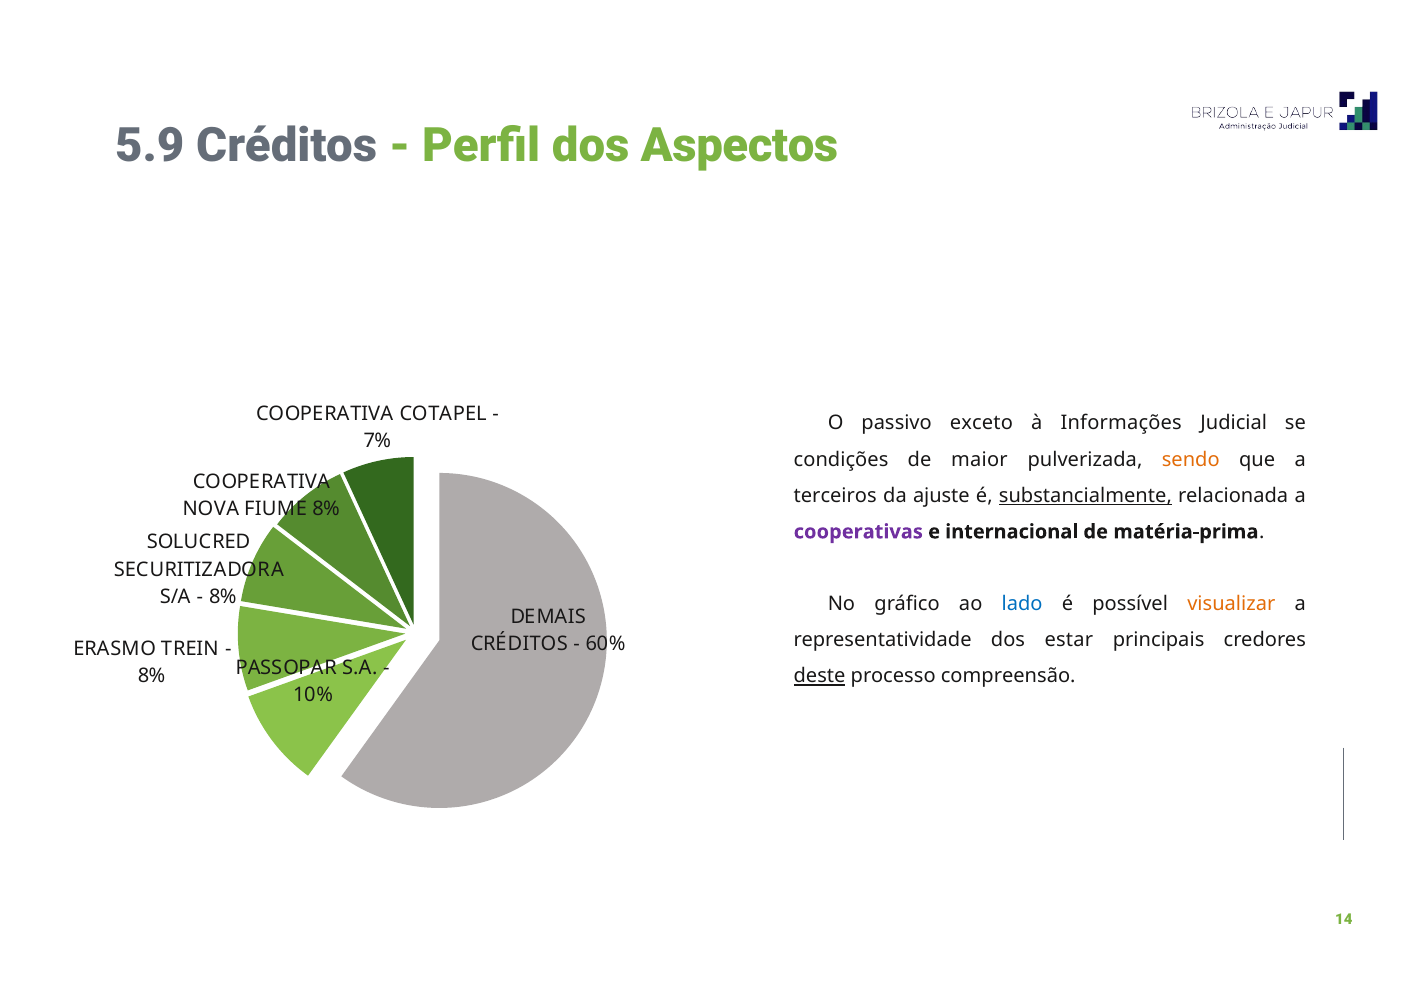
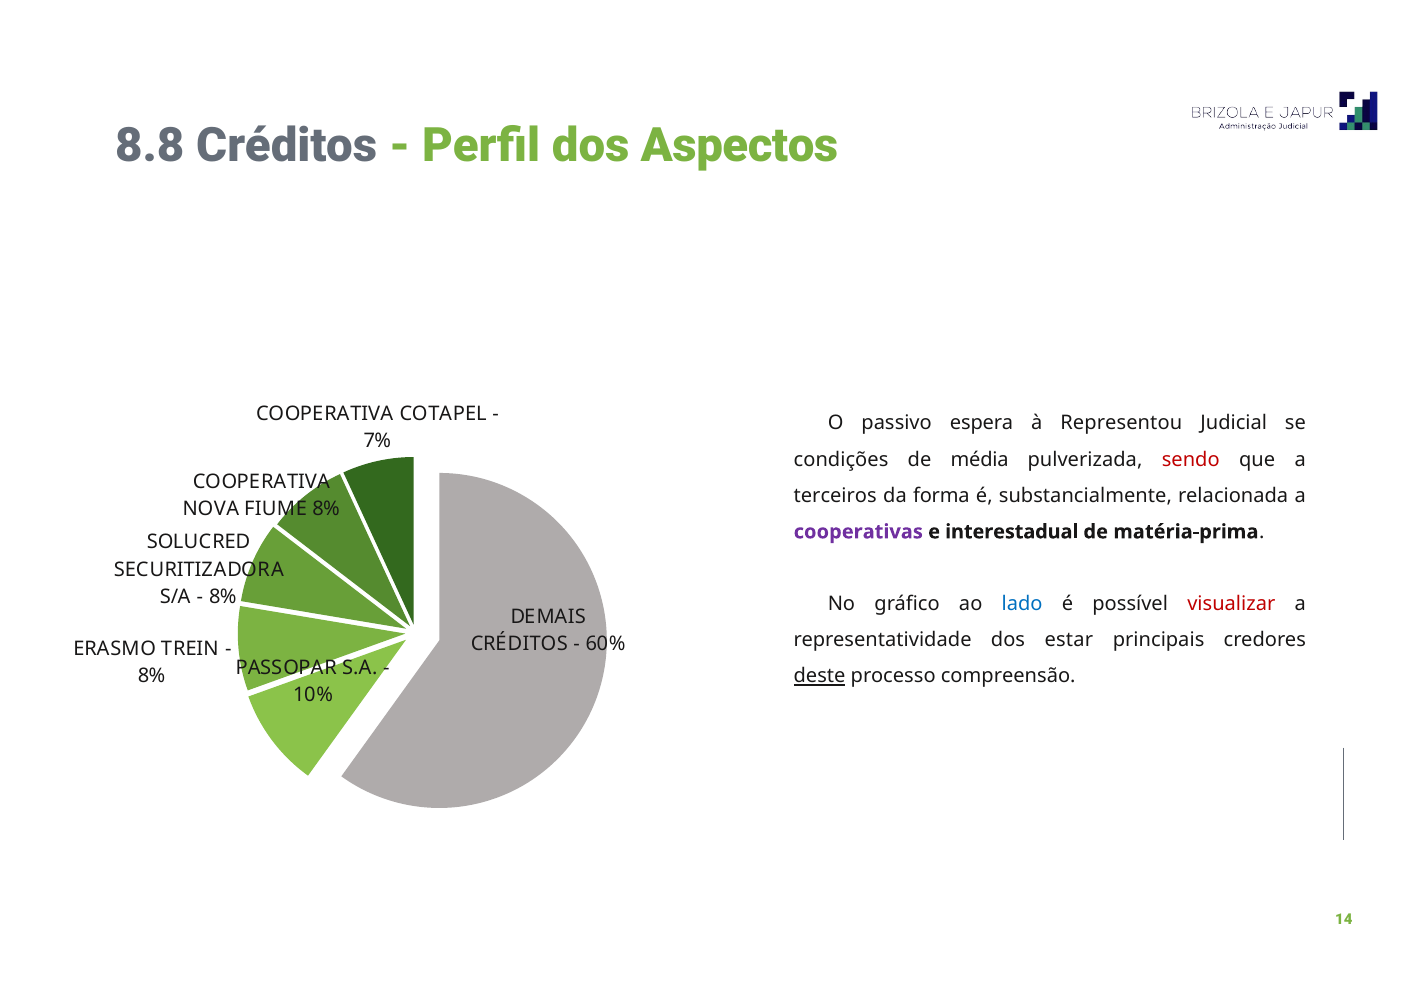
5.9: 5.9 -> 8.8 (150, 145)
exceto: exceto -> espera (982, 423)
Informações: Informações -> Representou (1121, 423)
maior: maior -> média (980, 460)
sendo colour: orange -> red (1191, 460)
ajuste: ajuste -> forma (941, 496)
substancialmente underline: present -> none (1085, 496)
internacional: internacional -> interestadual (1012, 532)
visualizar colour: orange -> red (1231, 604)
